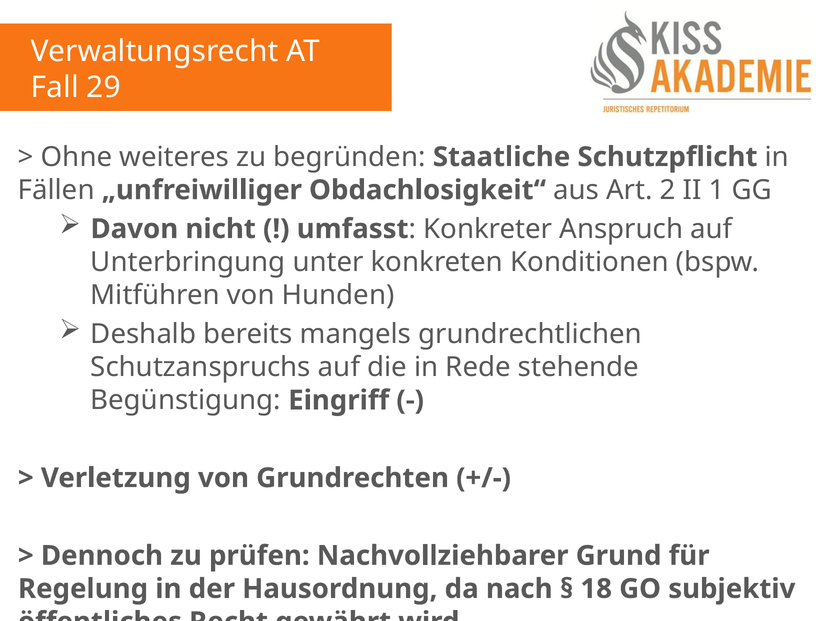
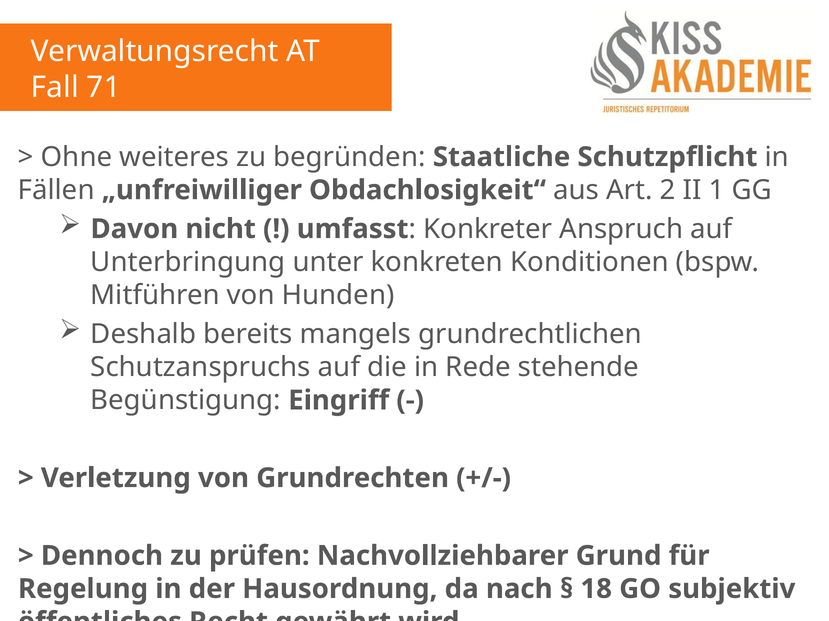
29: 29 -> 71 (104, 88)
